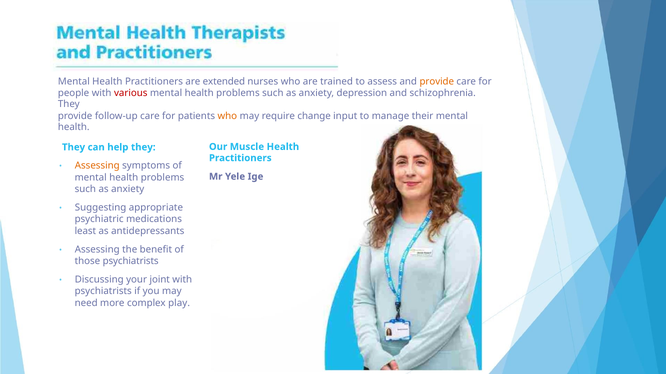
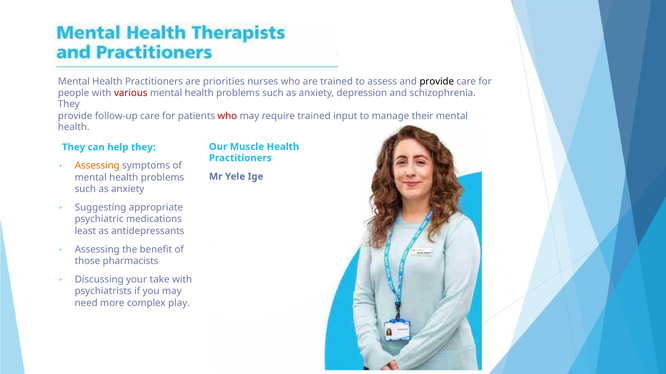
extended: extended -> priorities (224, 81)
provide colour: orange -> black (437, 81)
who colour: orange -> red (227, 116)
require change: change -> trained (314, 116)
those psychiatrists: psychiatrists -> pharmacists (131, 261)
joint: joint -> take (160, 280)
